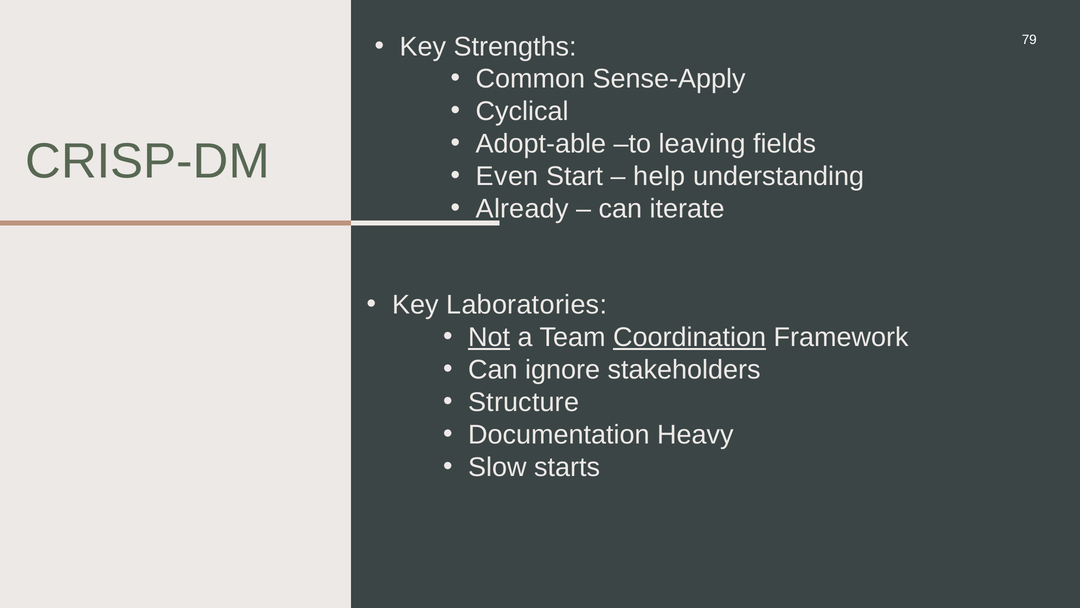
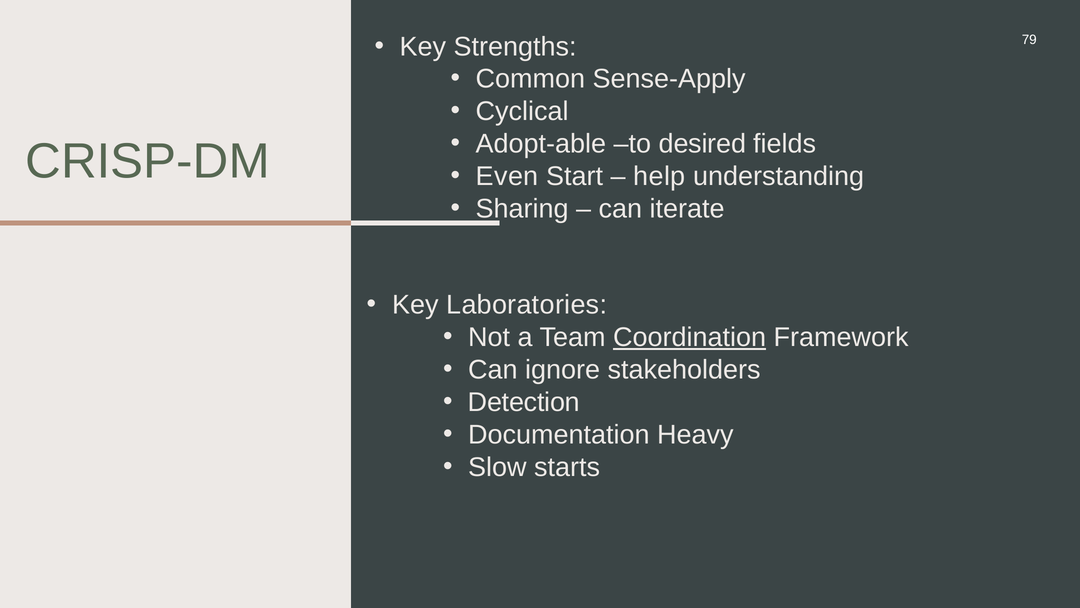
leaving: leaving -> desired (702, 144)
Already: Already -> Sharing (522, 209)
Not underline: present -> none (489, 337)
Structure: Structure -> Detection (524, 402)
